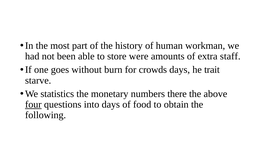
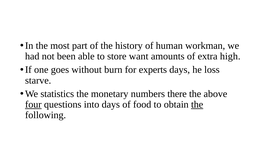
were: were -> want (139, 56)
staff: staff -> high (230, 56)
crowds: crowds -> experts (153, 70)
trait: trait -> loss (212, 70)
the underline: none -> present (197, 105)
